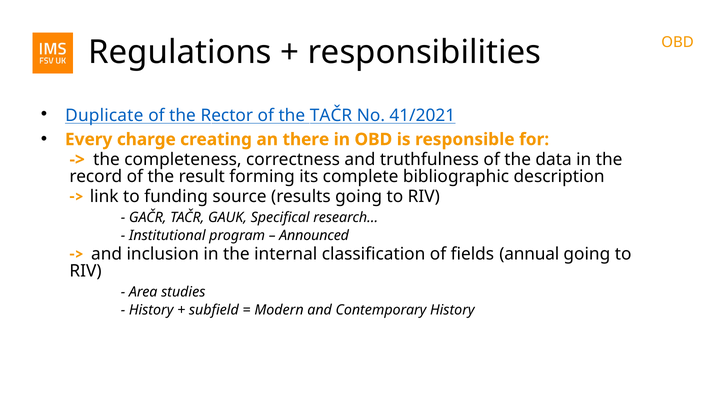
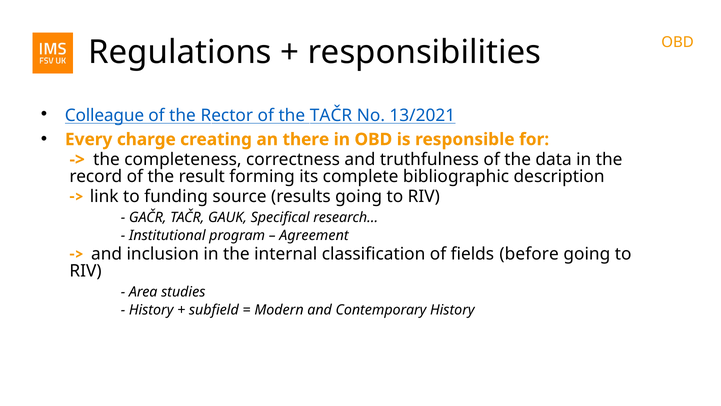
Duplicate: Duplicate -> Colleague (104, 115)
41/2021: 41/2021 -> 13/2021 (422, 115)
Announced: Announced -> Agreement (314, 235)
annual: annual -> before (529, 254)
